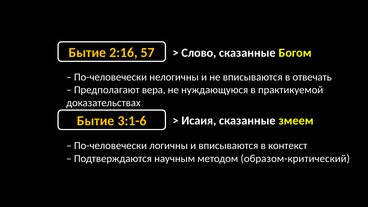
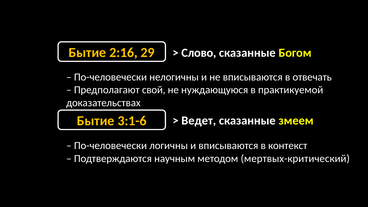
57: 57 -> 29 (148, 53)
вера: вера -> свой (154, 90)
Исаия: Исаия -> Ведет (199, 121)
образом-критический: образом-критический -> мертвых-критический (295, 159)
